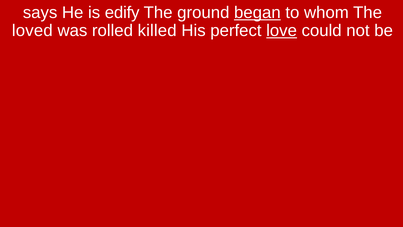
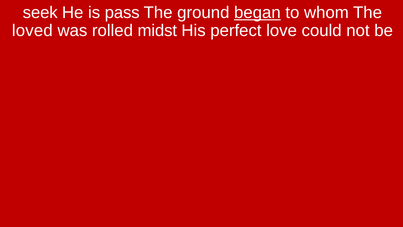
says: says -> seek (40, 12)
edify: edify -> pass (122, 12)
killed: killed -> midst (157, 31)
love underline: present -> none (282, 31)
